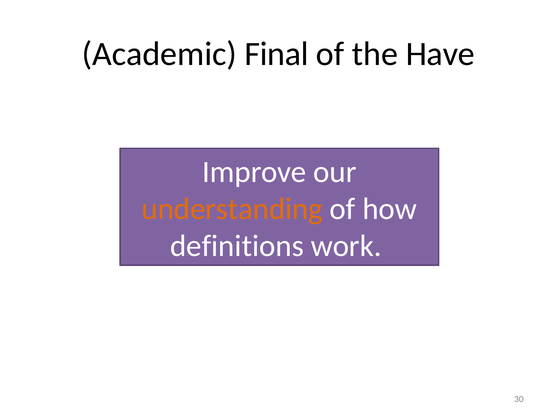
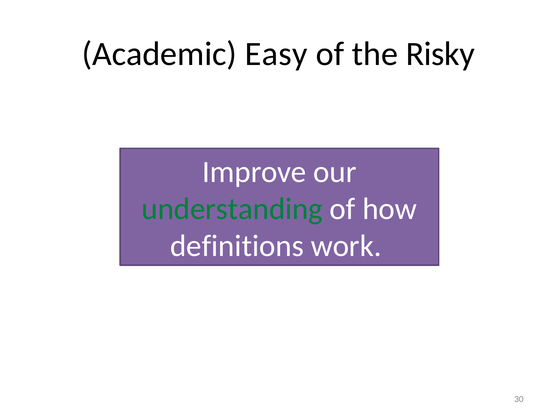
Final: Final -> Easy (276, 54)
Have: Have -> Risky (440, 54)
understanding colour: orange -> green (232, 209)
